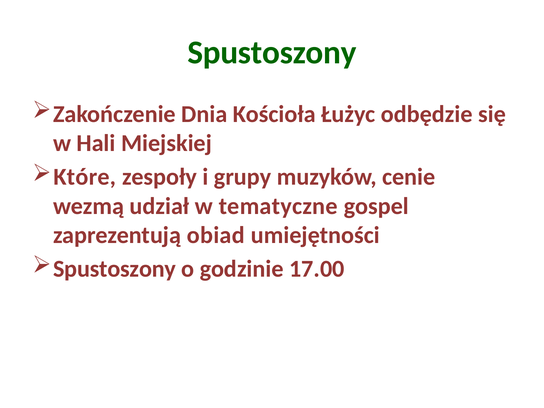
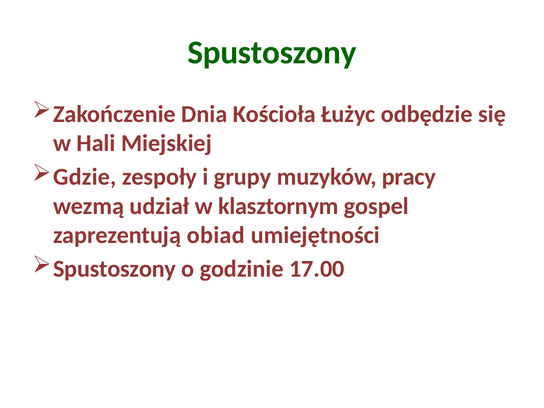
Które: Które -> Gdzie (85, 177)
cenie: cenie -> pracy (409, 177)
tematyczne: tematyczne -> klasztornym (278, 206)
